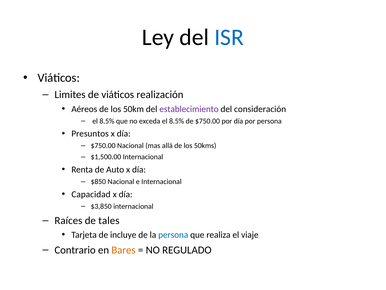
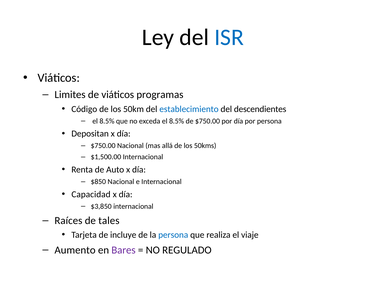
realización: realización -> programas (160, 94)
Aéreos: Aéreos -> Código (84, 109)
establecimiento colour: purple -> blue (189, 109)
consideración: consideración -> descendientes (260, 109)
Presuntos: Presuntos -> Depositan (90, 133)
Contrario: Contrario -> Aumento (75, 250)
Bares colour: orange -> purple (124, 250)
